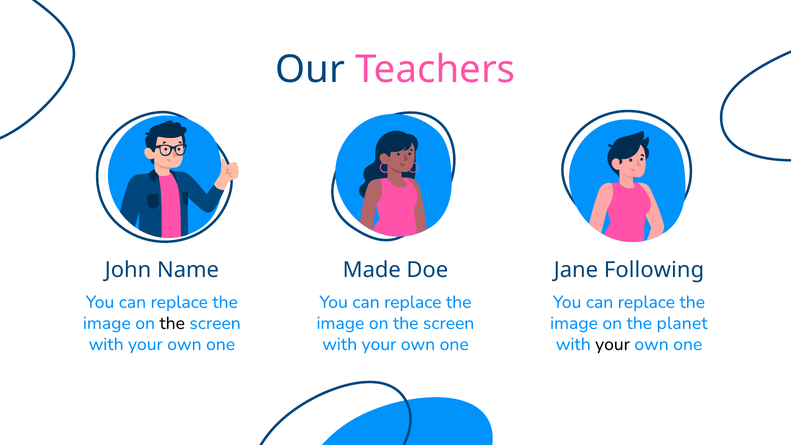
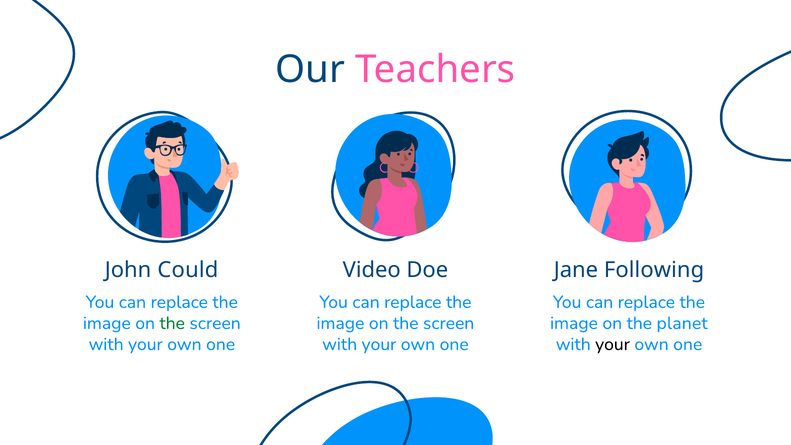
Name: Name -> Could (188, 270)
Made: Made -> Video (372, 270)
the colour: black -> green (172, 323)
